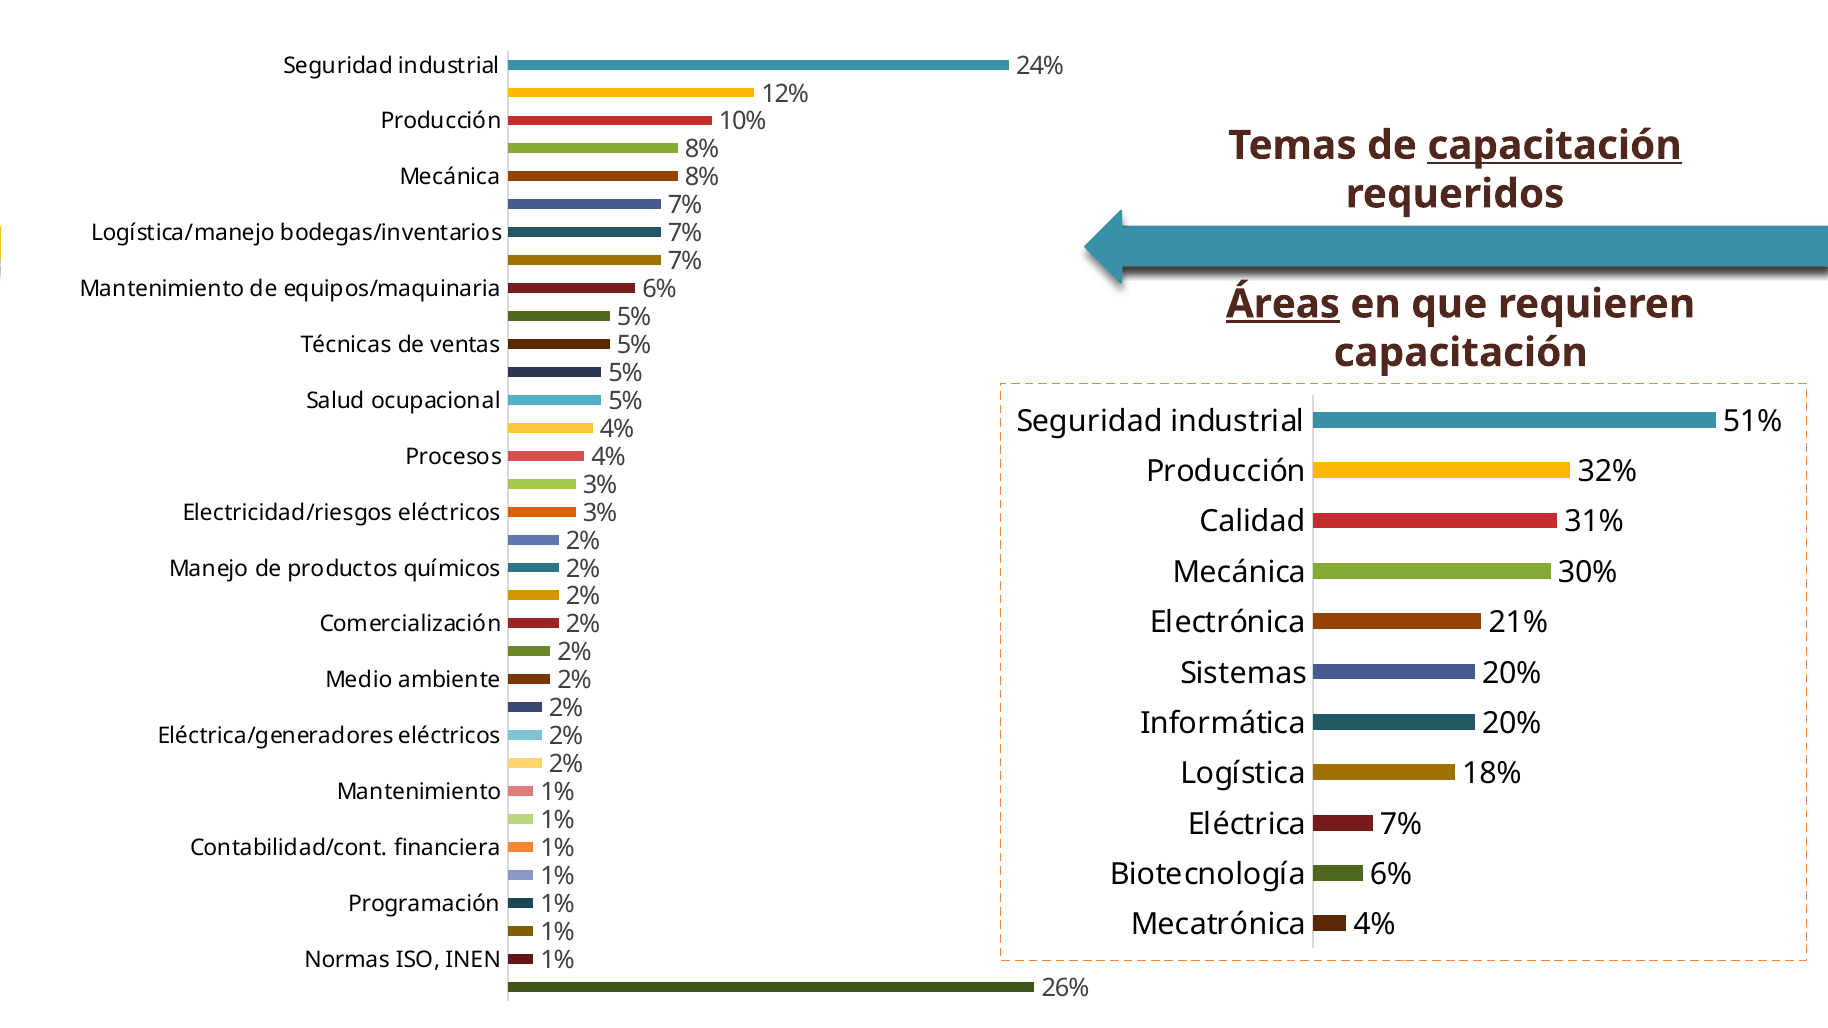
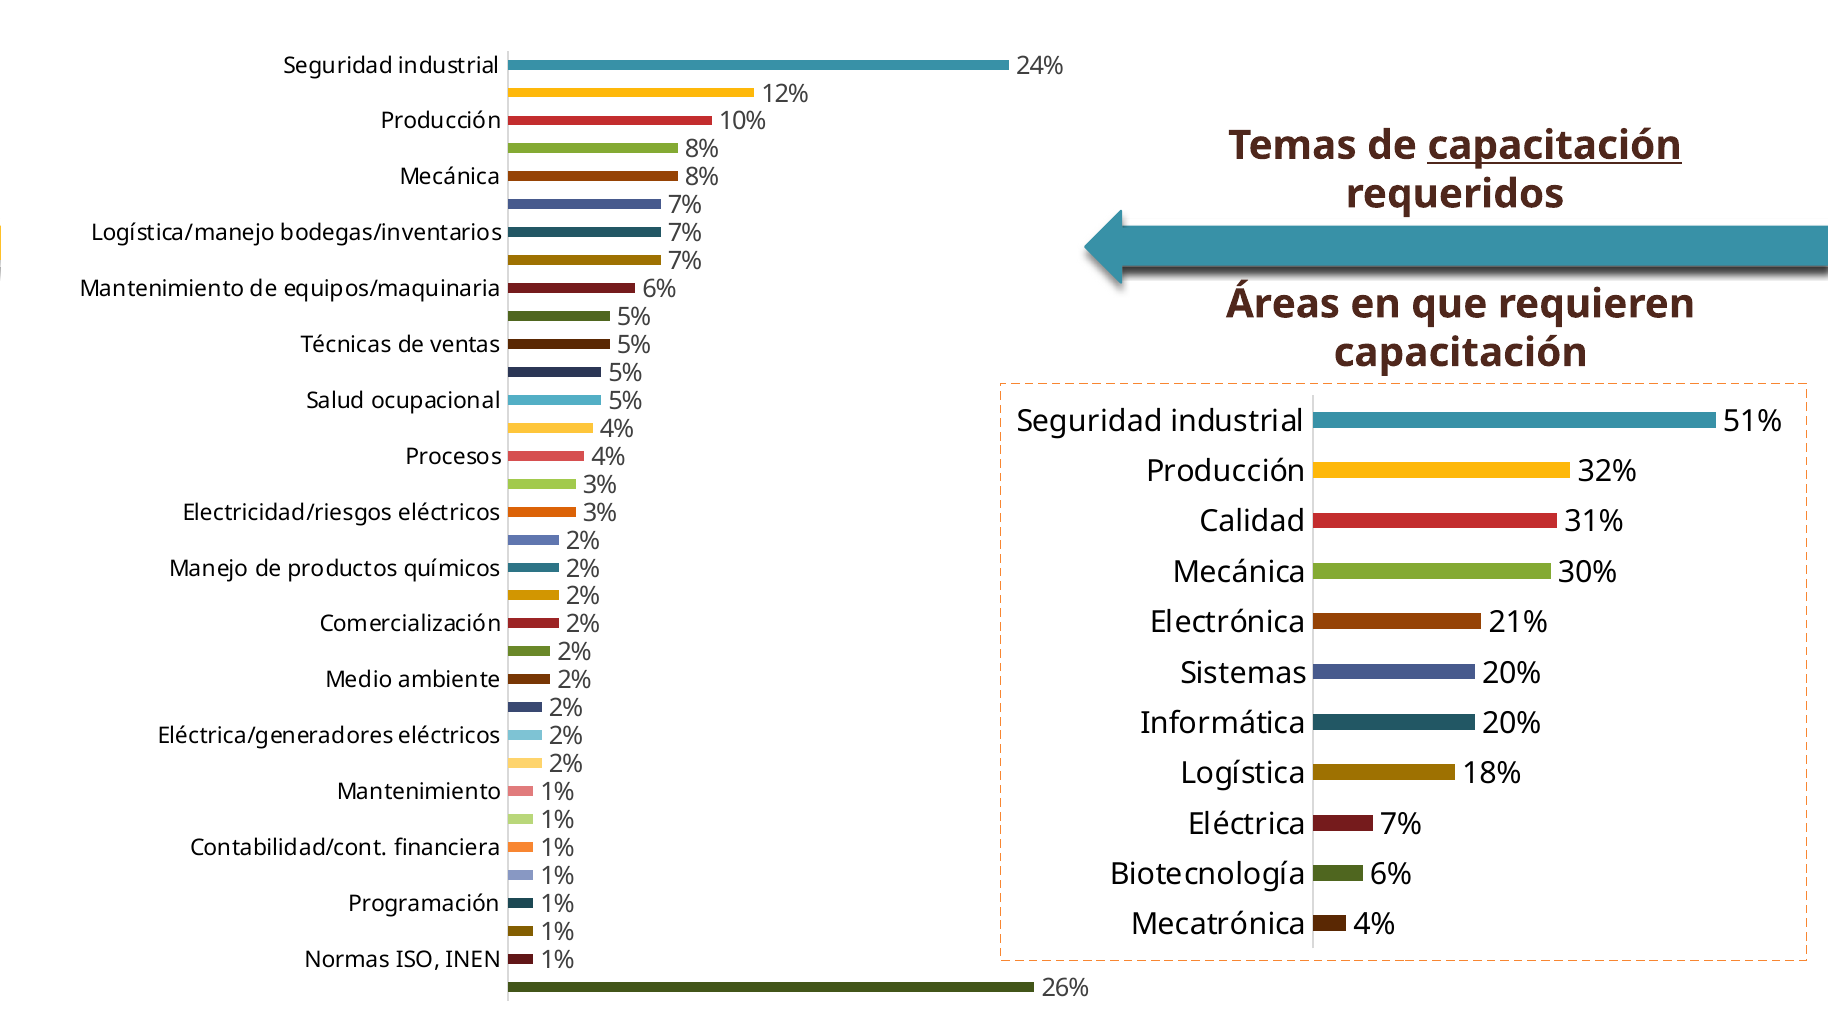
Áreas underline: present -> none (1283, 304)
